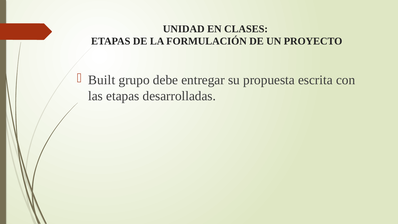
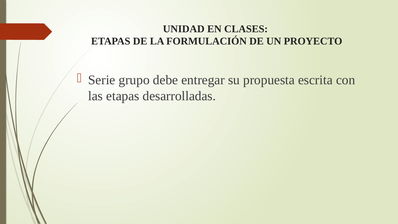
Built: Built -> Serie (102, 80)
